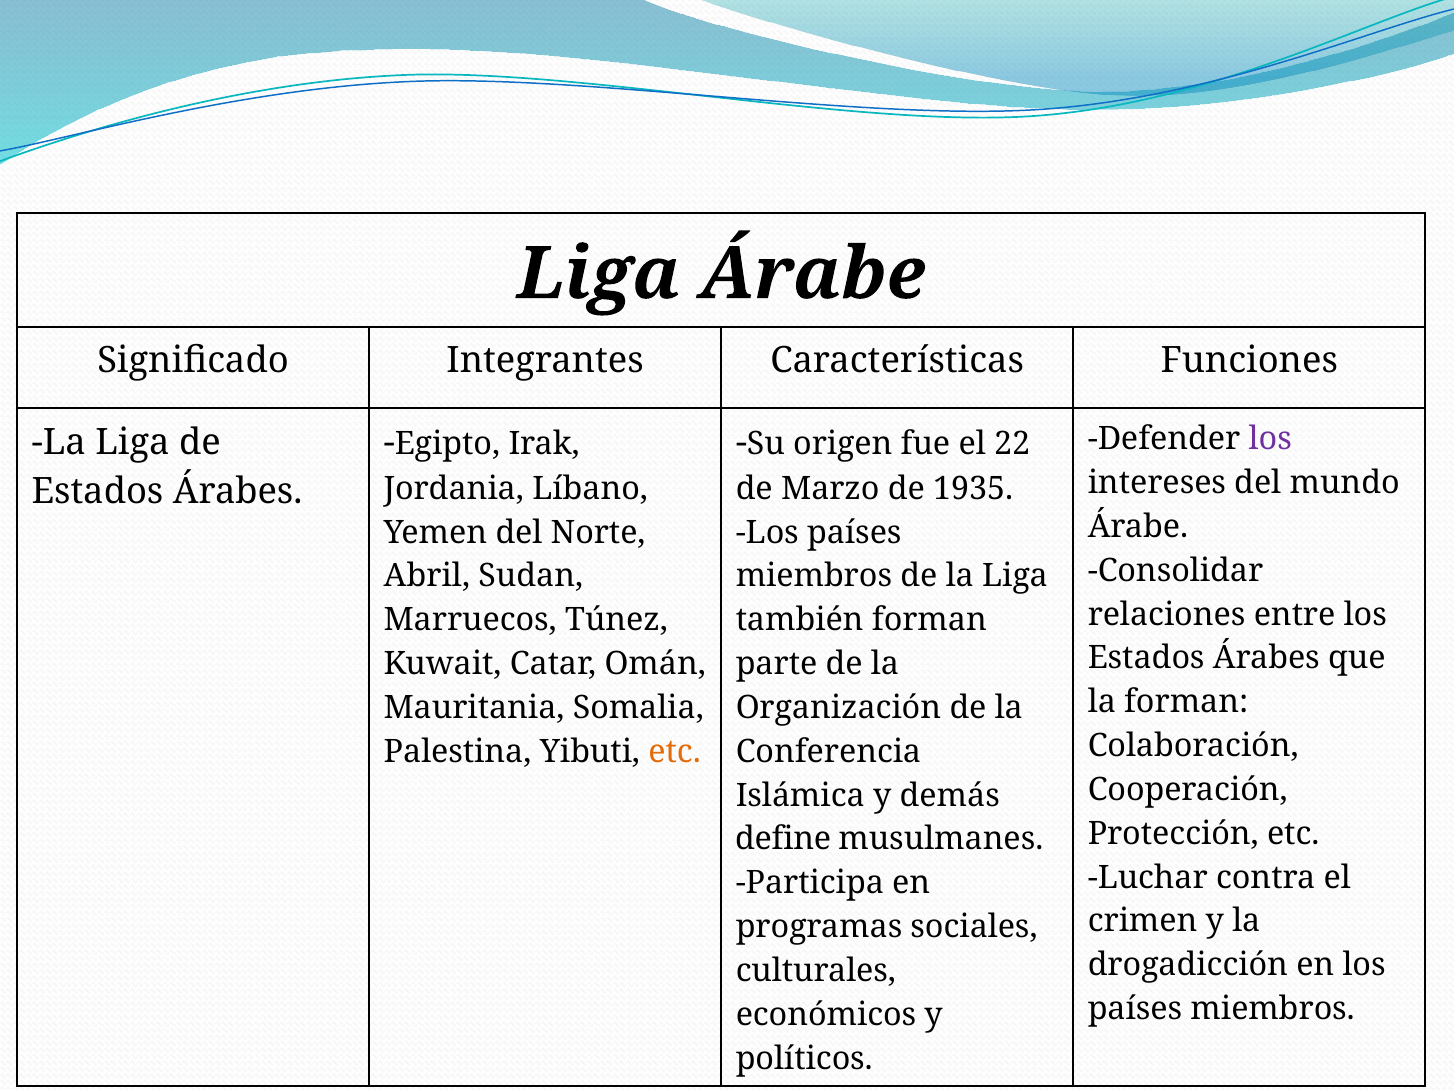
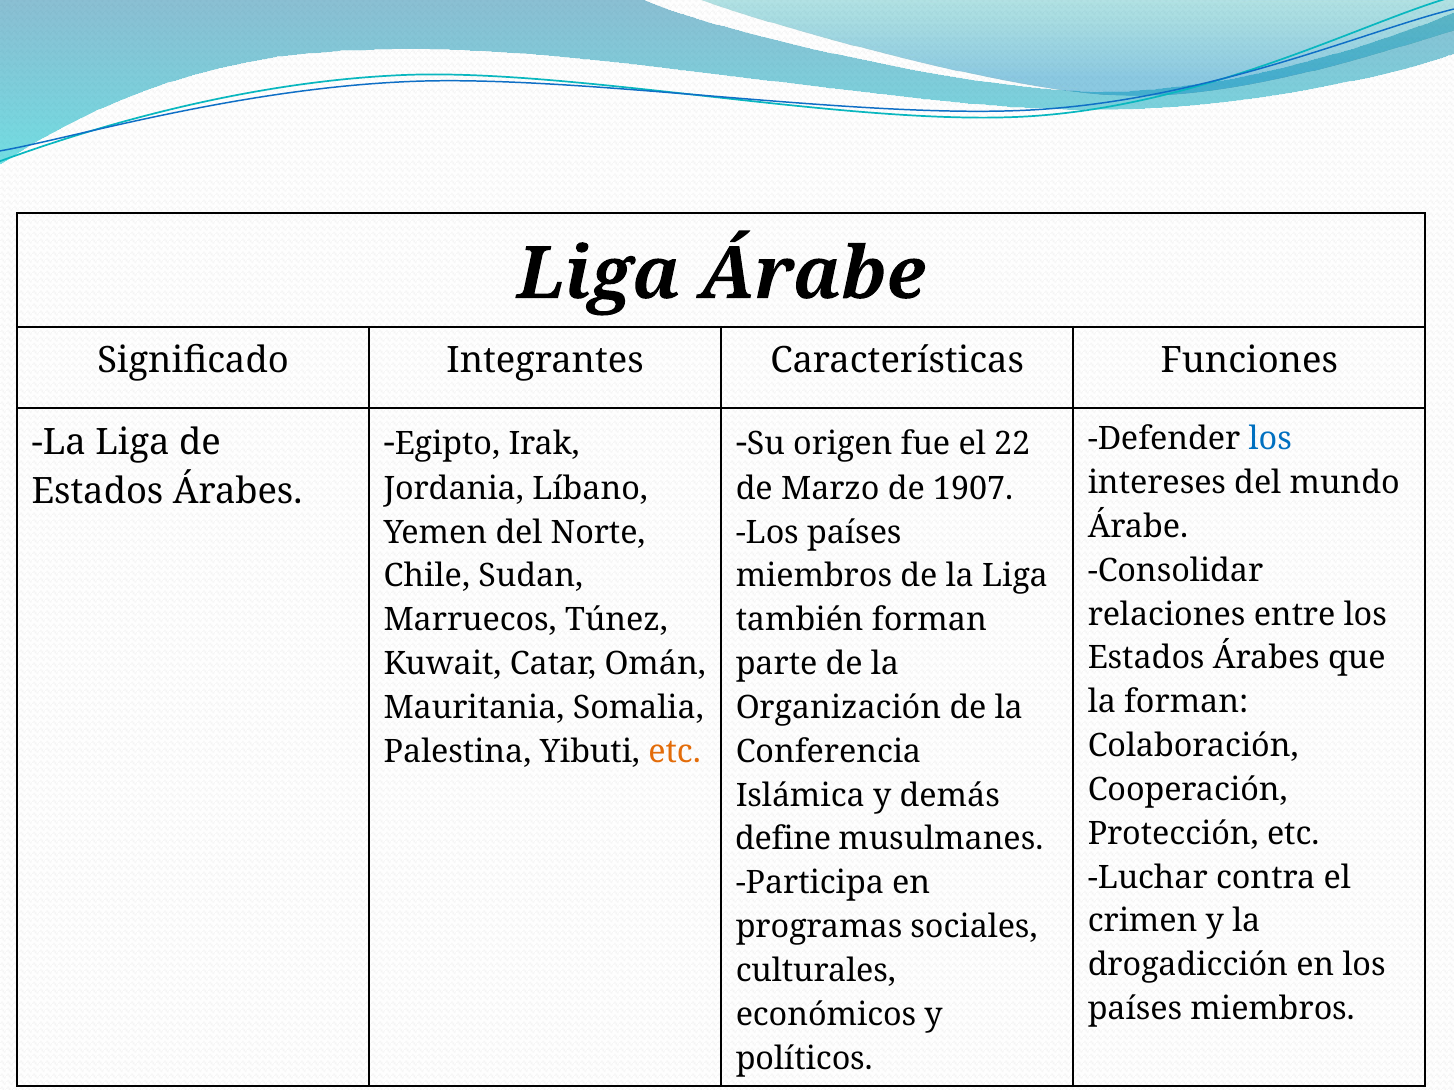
los colour: purple -> blue (1270, 439)
1935: 1935 -> 1907 (973, 489)
Abril: Abril -> Chile (427, 576)
